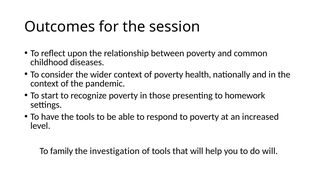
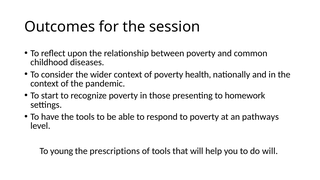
increased: increased -> pathways (260, 117)
family: family -> young (62, 151)
investigation: investigation -> prescriptions (115, 151)
